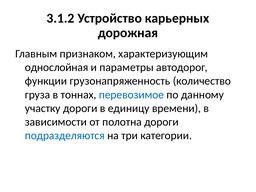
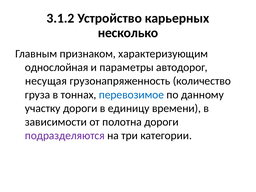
дорожная: дорожная -> несколько (128, 33)
функции: функции -> несущая (46, 81)
подразделяются colour: blue -> purple (65, 136)
